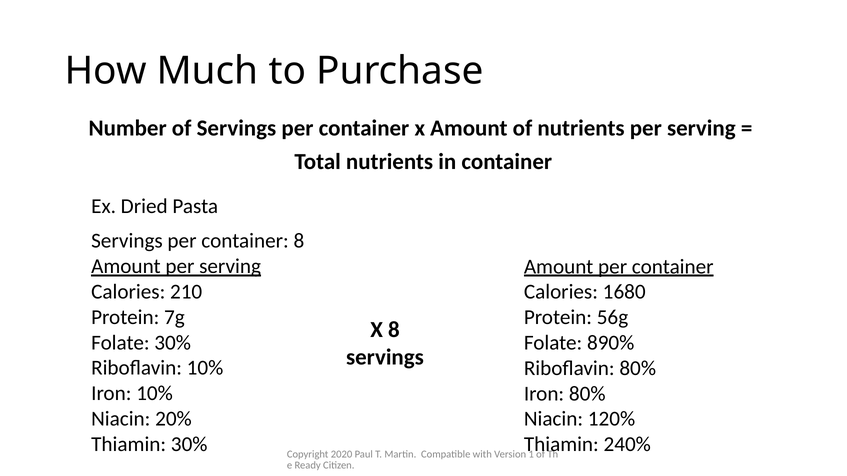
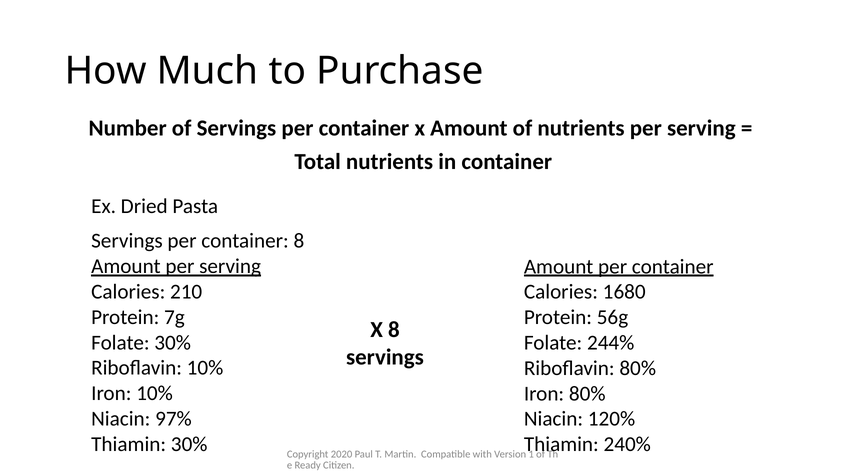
890%: 890% -> 244% (611, 343)
20%: 20% -> 97% (173, 419)
